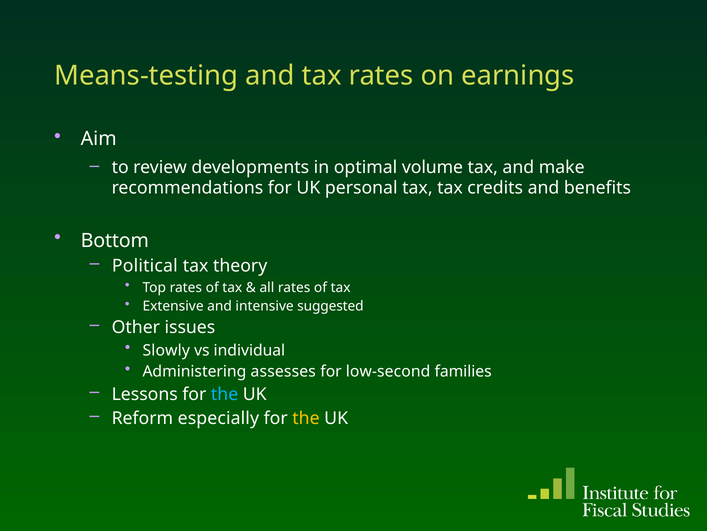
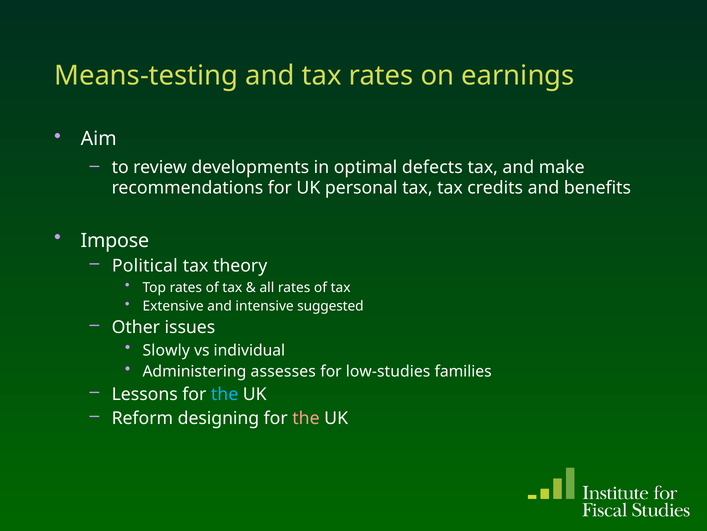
volume: volume -> defects (432, 167)
Bottom: Bottom -> Impose (115, 240)
low-second: low-second -> low-studies (388, 371)
especially: especially -> designing (218, 418)
the colour: yellow -> pink (306, 418)
